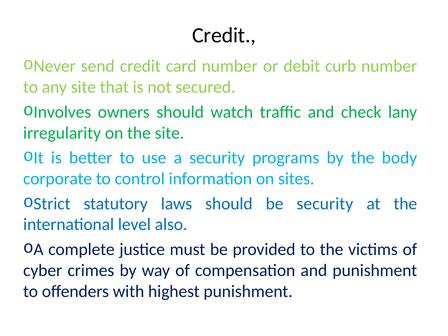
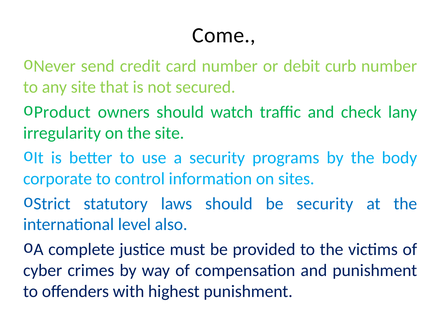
Credit: Credit -> Come (224, 35)
Involves: Involves -> Product (62, 112)
